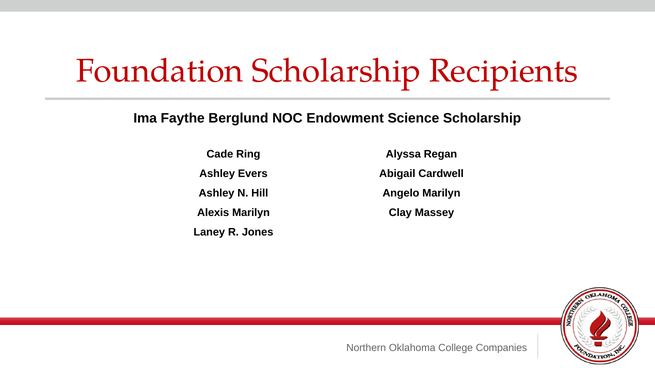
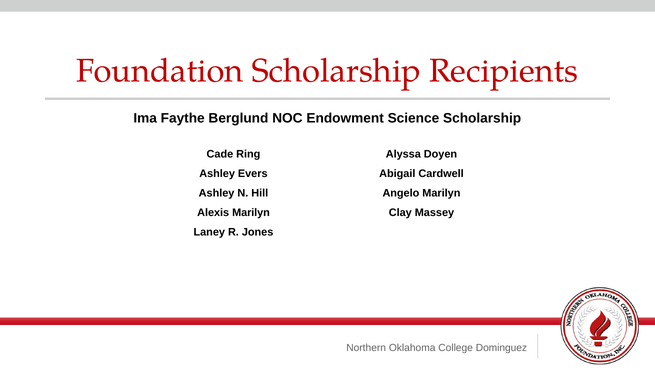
Regan: Regan -> Doyen (440, 154)
Companies: Companies -> Dominguez (501, 348)
